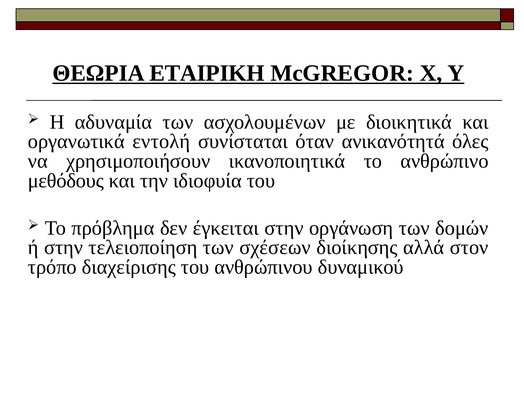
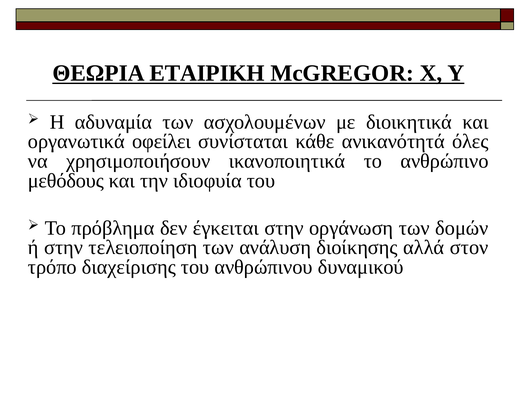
εντολή: εντολή -> οφείλει (162, 142)
όταν: όταν -> κάθε (315, 142)
σχέσεων: σχέσεων -> ανάλυση (275, 248)
